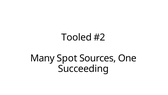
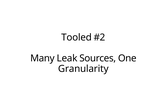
Spot: Spot -> Leak (67, 58)
Succeeding: Succeeding -> Granularity (83, 68)
